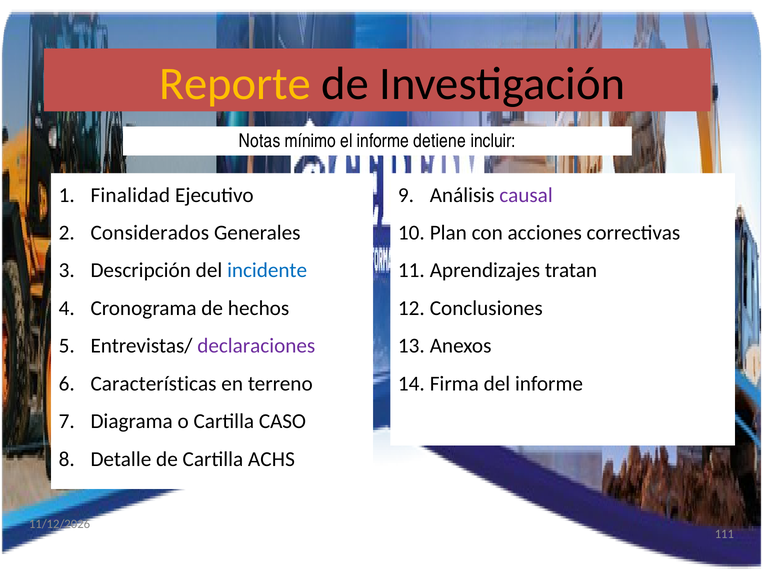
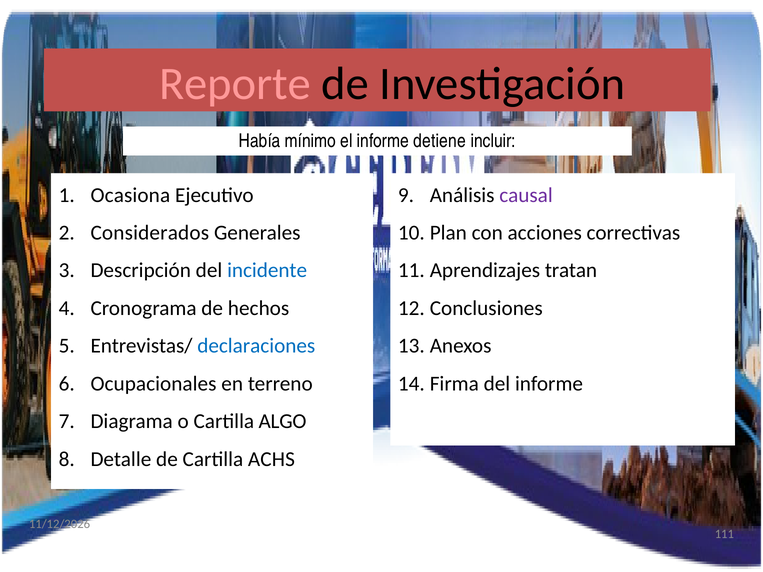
Reporte colour: yellow -> pink (235, 84)
Notas: Notas -> Había (260, 141)
Finalidad: Finalidad -> Ocasiona (130, 195)
declaraciones colour: purple -> blue (256, 346)
Características: Características -> Ocupacionales (154, 384)
CASO: CASO -> ALGO (282, 422)
